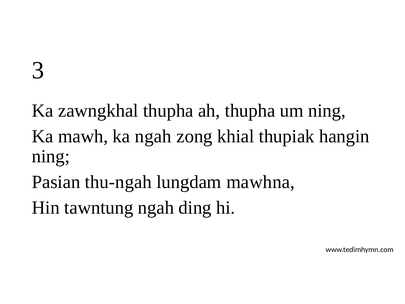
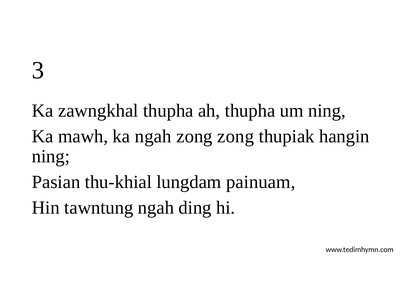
zong khial: khial -> zong (236, 136)
thu-ngah: thu-ngah -> thu-khial (118, 182)
mawhna: mawhna -> painuam (261, 182)
